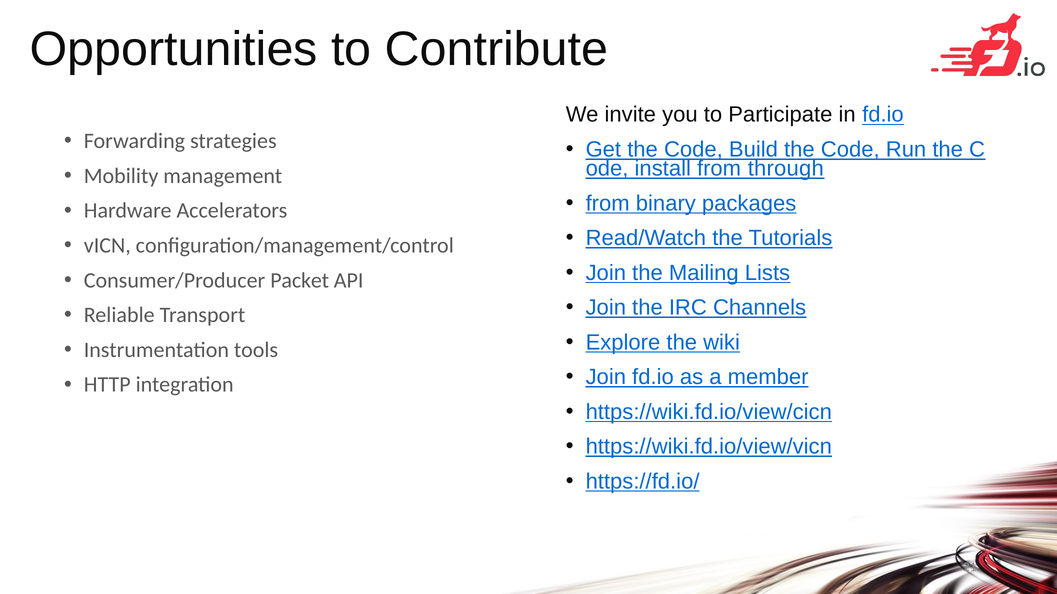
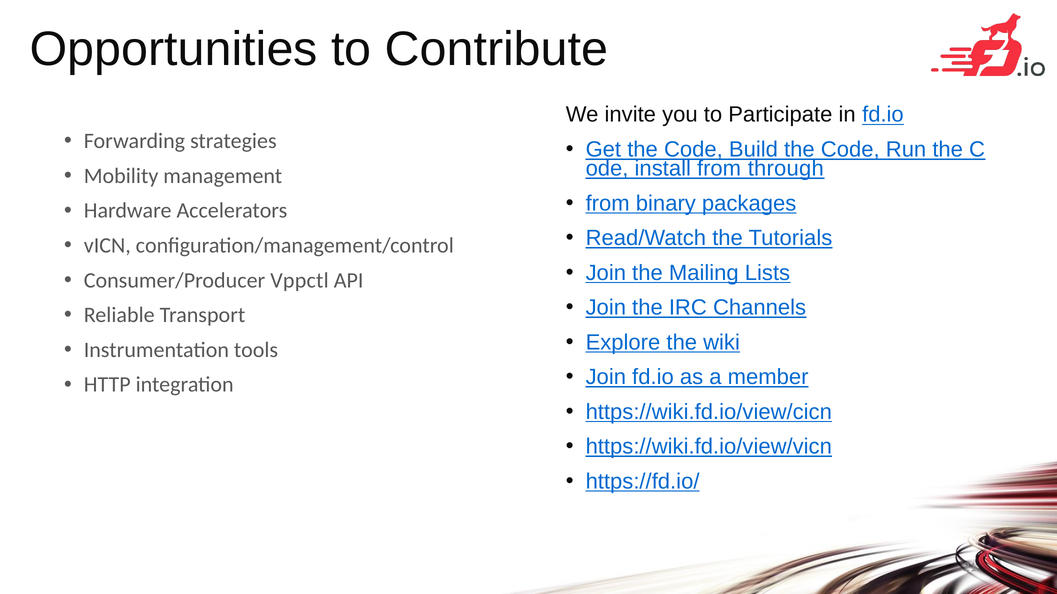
Packet: Packet -> Vppctl (299, 281)
